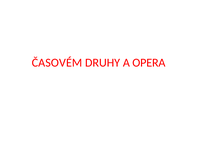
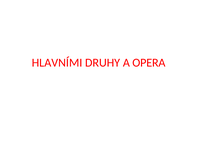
ČASOVÉM: ČASOVÉM -> HLAVNÍMI (57, 63)
